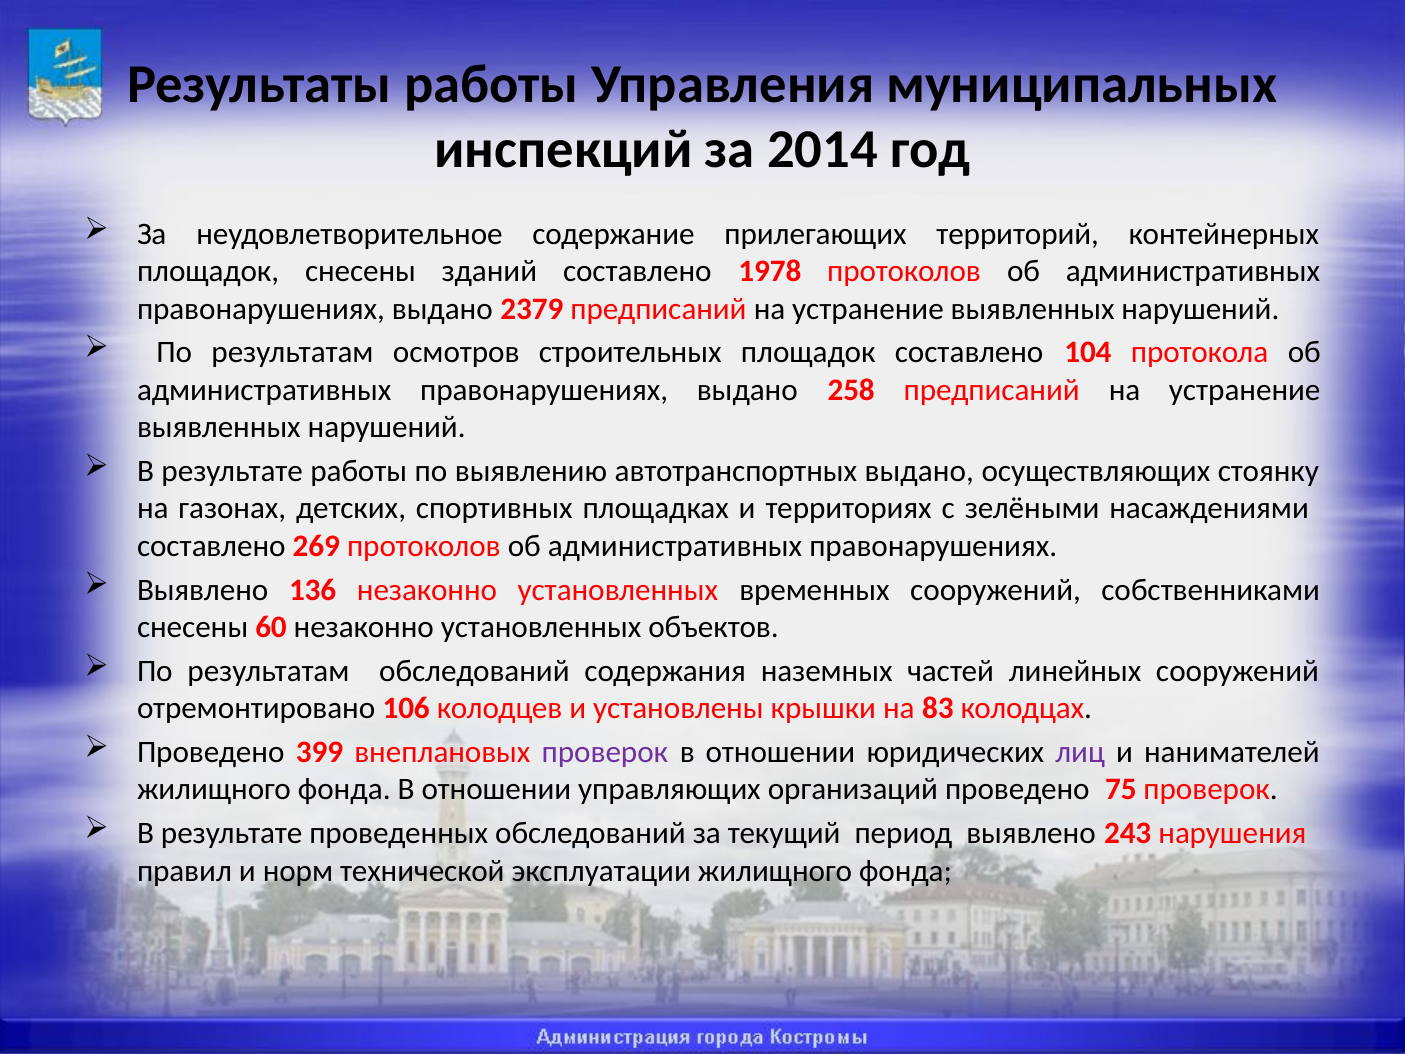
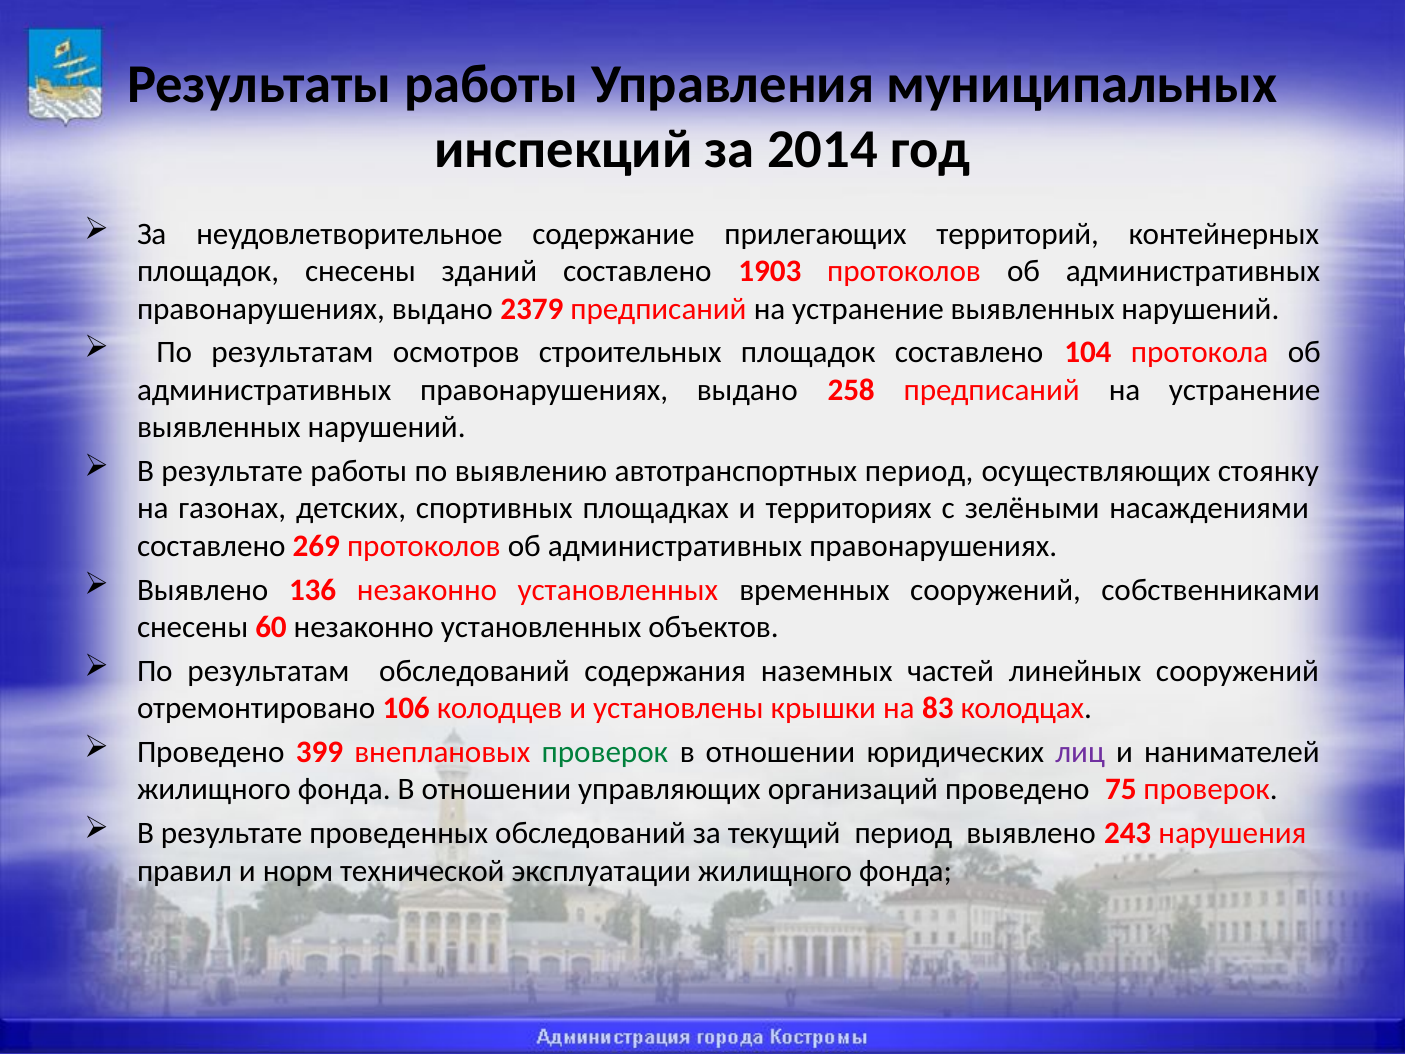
1978: 1978 -> 1903 (770, 271)
автотранспортных выдано: выдано -> период (919, 471)
проверок colour: purple -> green (605, 752)
